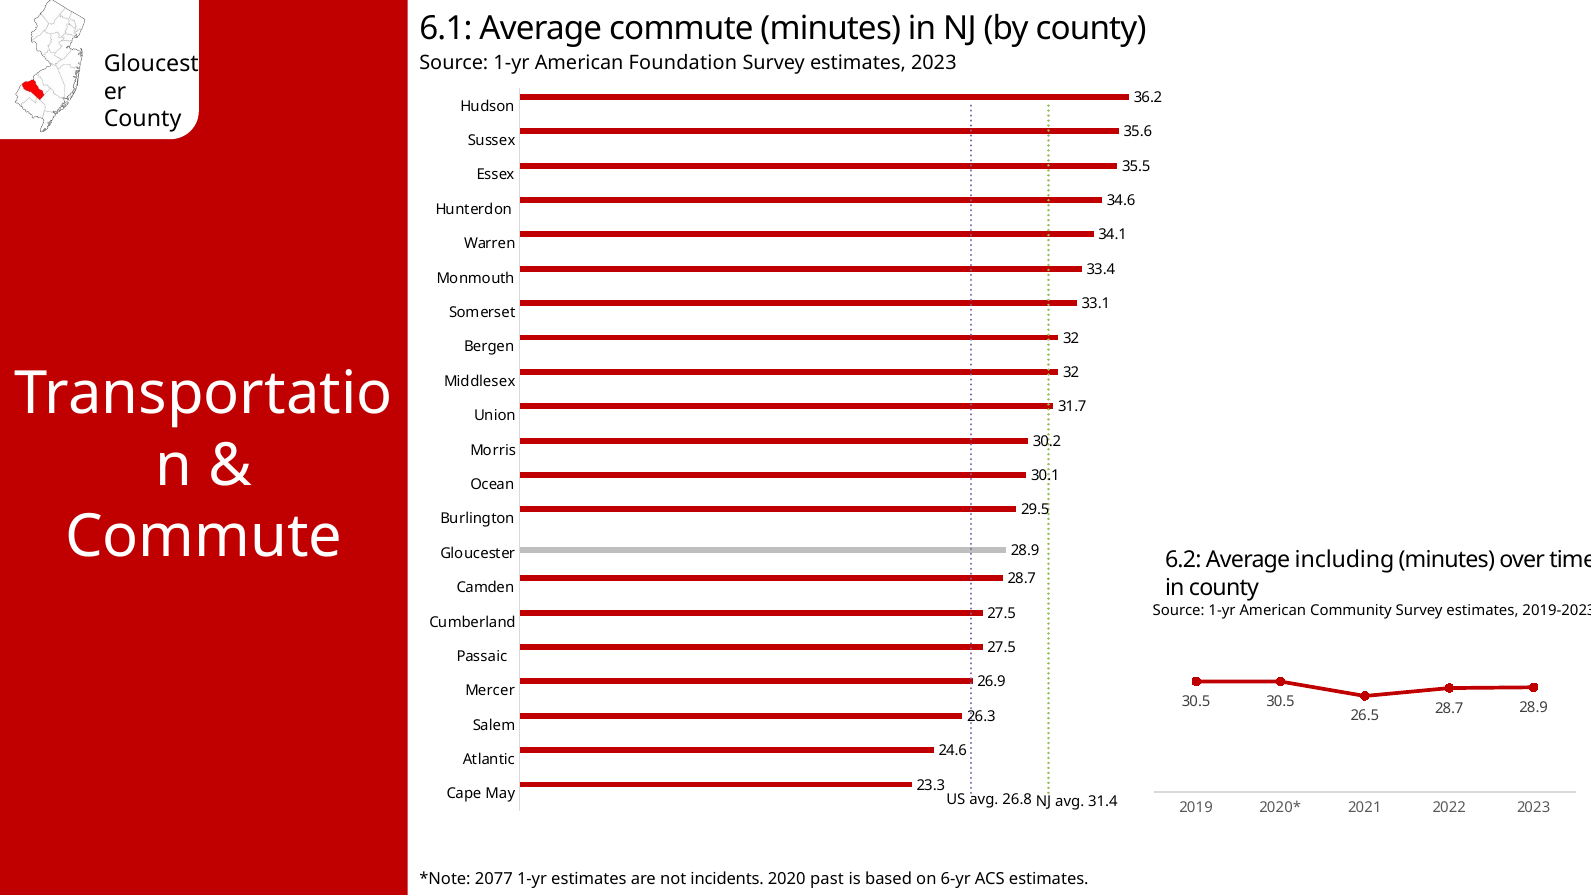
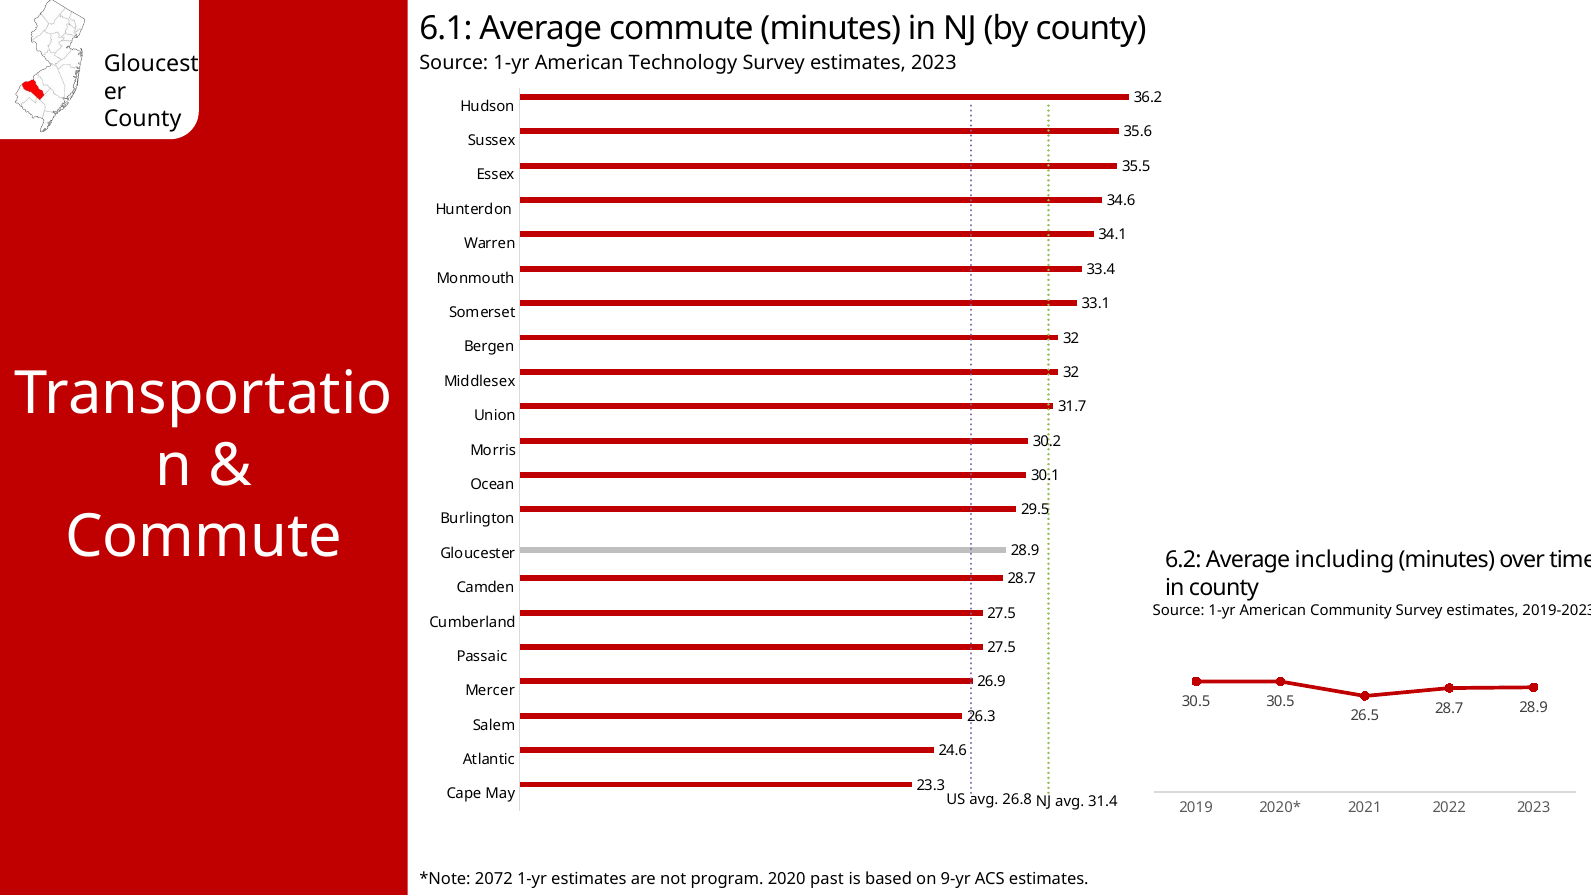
Foundation: Foundation -> Technology (683, 63)
2077: 2077 -> 2072 (494, 879)
incidents: incidents -> program (727, 879)
6-yr: 6-yr -> 9-yr (956, 879)
